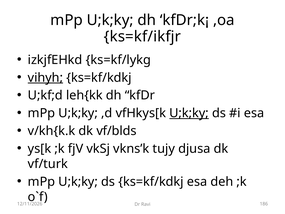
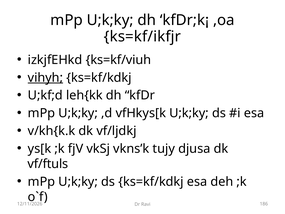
ks=kf/lykg: ks=kf/lykg -> ks=kf/viuh (118, 60)
U;k;ky underline: present -> none (189, 113)
vf/blds: vf/blds -> vf/ljdkj (116, 131)
vf/turk: vf/turk -> vf/ftuls (48, 164)
